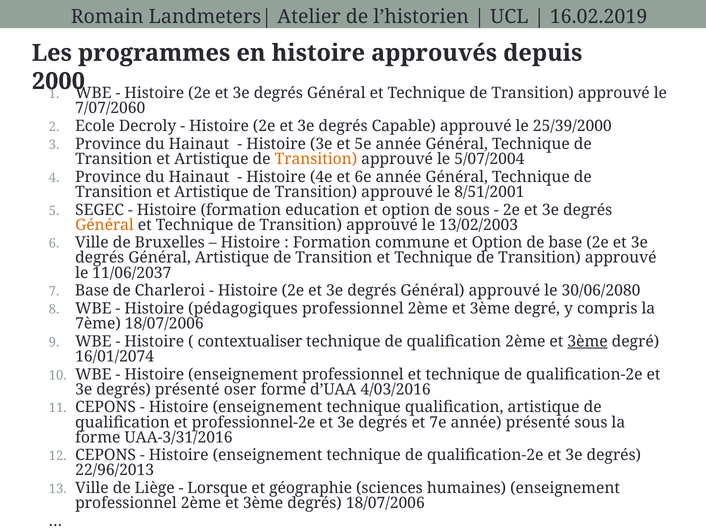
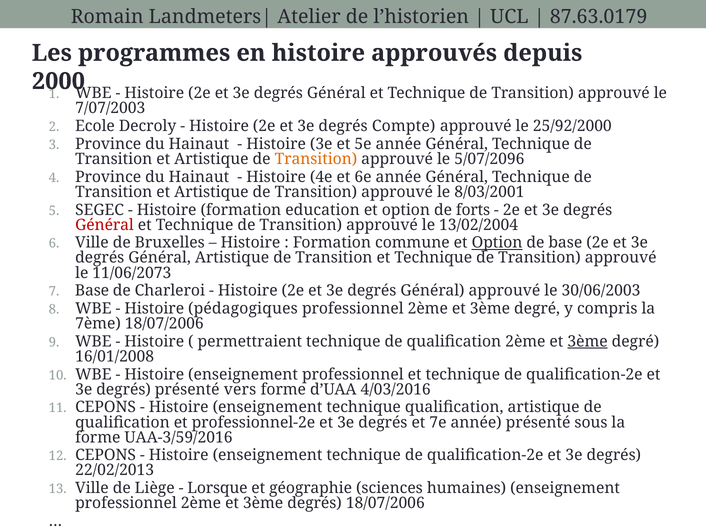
16.02.2019: 16.02.2019 -> 87.63.0179 (599, 17)
7/07/2060: 7/07/2060 -> 7/07/2003 (110, 108)
Capable: Capable -> Compte (404, 126)
25/39/2000: 25/39/2000 -> 25/92/2000 (572, 126)
5/07/2004: 5/07/2004 -> 5/07/2096 (489, 159)
8/51/2001: 8/51/2001 -> 8/03/2001 (489, 192)
de sous: sous -> forts (473, 210)
Général colour: orange -> red (105, 225)
13/02/2003: 13/02/2003 -> 13/02/2004 (479, 225)
Option underline: none -> present (497, 243)
11/06/2037: 11/06/2037 -> 11/06/2073 (132, 273)
30/06/2080: 30/06/2080 -> 30/06/2003 (601, 291)
contextualiser: contextualiser -> permettraient (250, 342)
16/01/2074: 16/01/2074 -> 16/01/2008 (115, 357)
oser: oser -> vers (240, 390)
UAA-3/31/2016: UAA-3/31/2016 -> UAA-3/59/2016 (178, 438)
22/96/2013: 22/96/2013 -> 22/02/2013 (115, 471)
